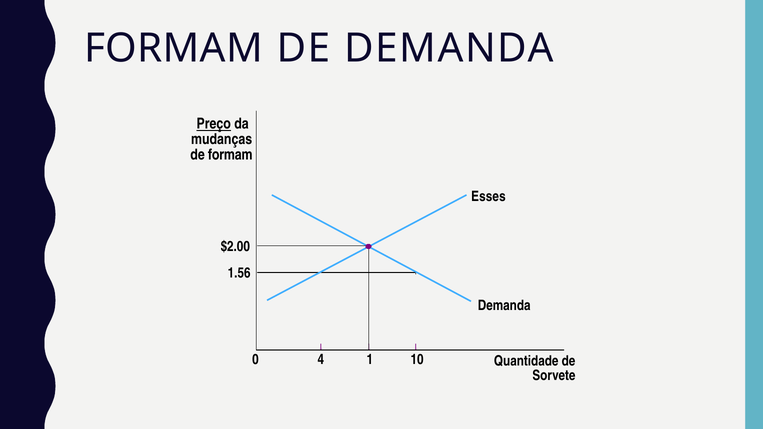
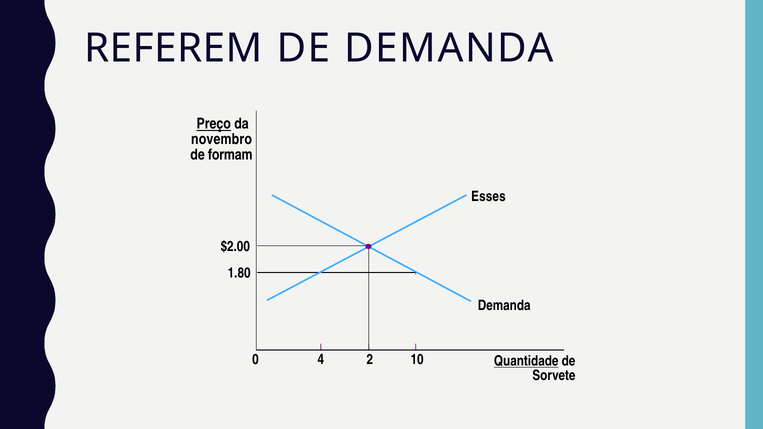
FORMAM: FORMAM -> REFEREM (173, 48)
mudanças: mudanças -> novembro (222, 139)
1.56: 1.56 -> 1.80 (239, 273)
1: 1 -> 2 (370, 360)
Quantidade underline: none -> present (526, 361)
